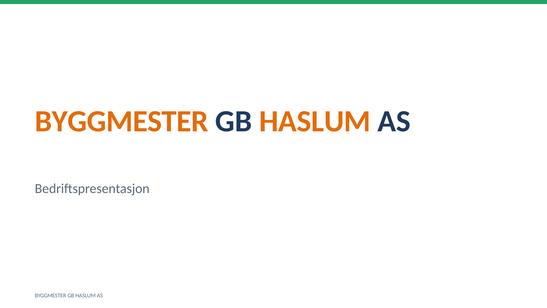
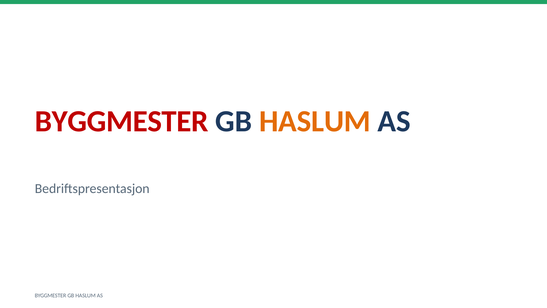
BYGGMESTER colour: orange -> red (122, 121)
